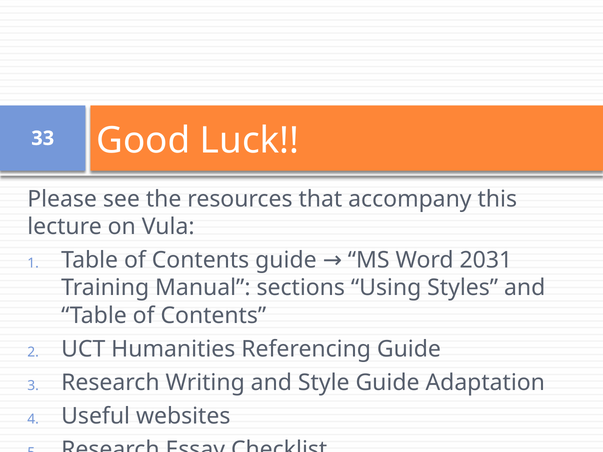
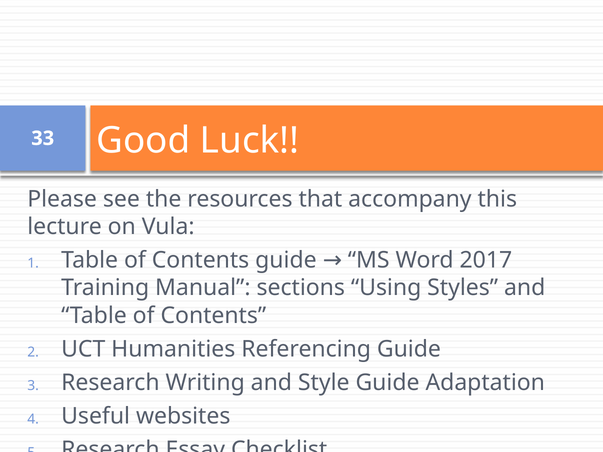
2031: 2031 -> 2017 (486, 260)
